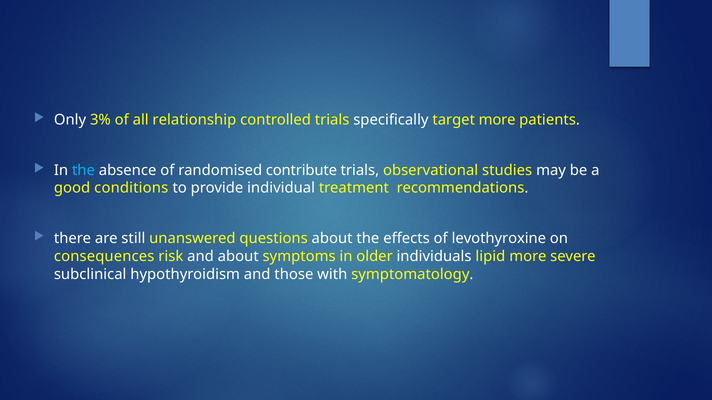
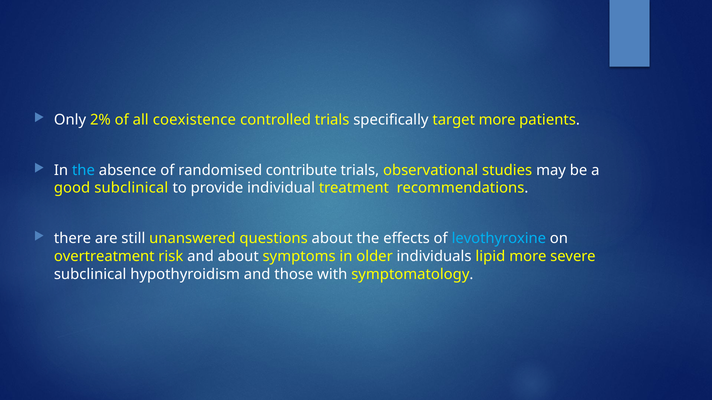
3%: 3% -> 2% (100, 120)
relationship: relationship -> coexistence (194, 120)
good conditions: conditions -> subclinical (131, 188)
levothyroxine colour: white -> light blue (499, 239)
consequences: consequences -> overtreatment (104, 257)
